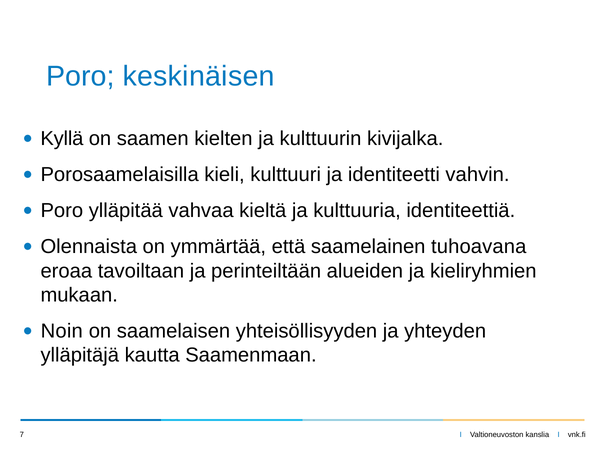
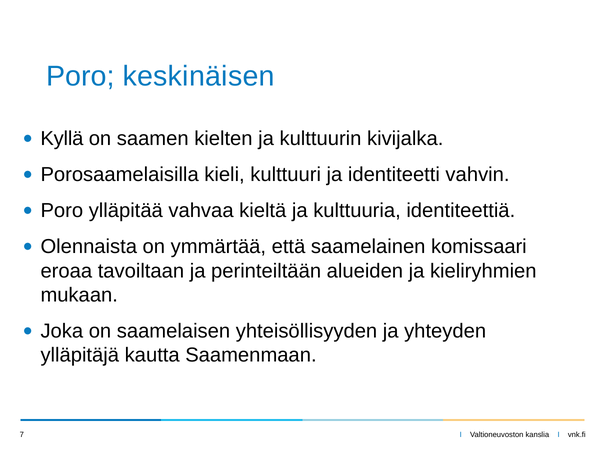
tuhoavana: tuhoavana -> komissaari (479, 247)
Noin: Noin -> Joka (62, 331)
